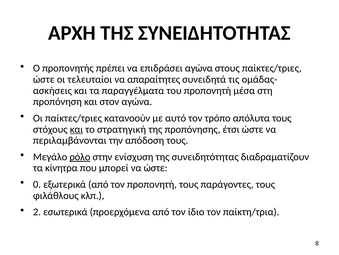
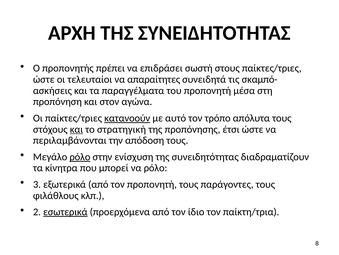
επιδράσει αγώνα: αγώνα -> σωστή (199, 68)
ομάδας-: ομάδας- -> σκαμπό- (260, 79)
κατανοούν underline: none -> present (127, 118)
να ώστε: ώστε -> ρόλο (156, 168)
0: 0 -> 3 (37, 184)
εσωτερικά underline: none -> present (65, 211)
